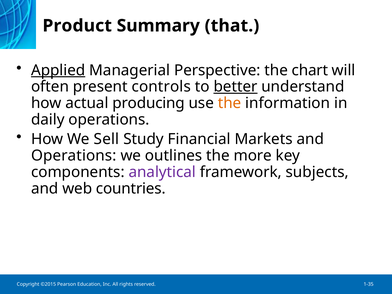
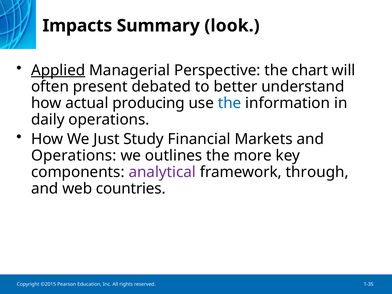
Product: Product -> Impacts (77, 26)
that: that -> look (232, 26)
controls: controls -> debated (161, 87)
better underline: present -> none (236, 87)
the colour: orange -> blue (230, 103)
Sell: Sell -> Just (107, 139)
subjects: subjects -> through (317, 172)
